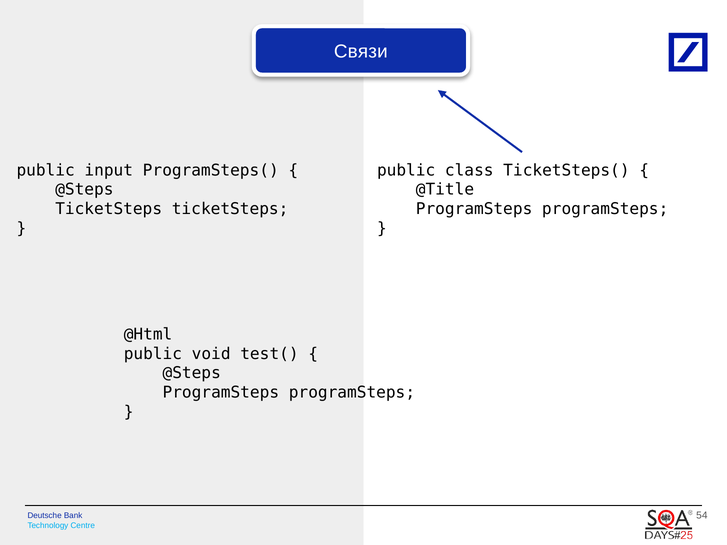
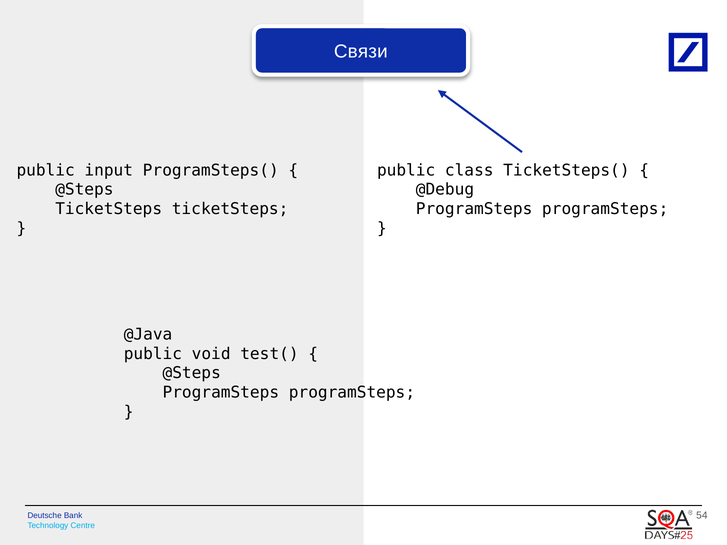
@Title: @Title -> @Debug (445, 190)
@Html: @Html -> @Java (148, 335)
